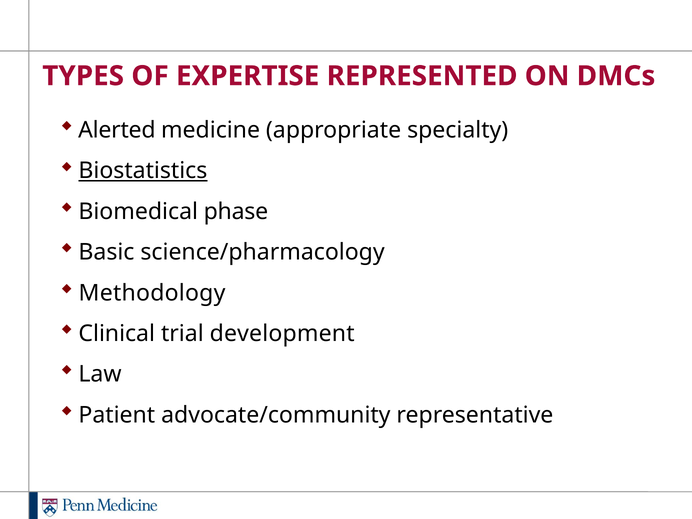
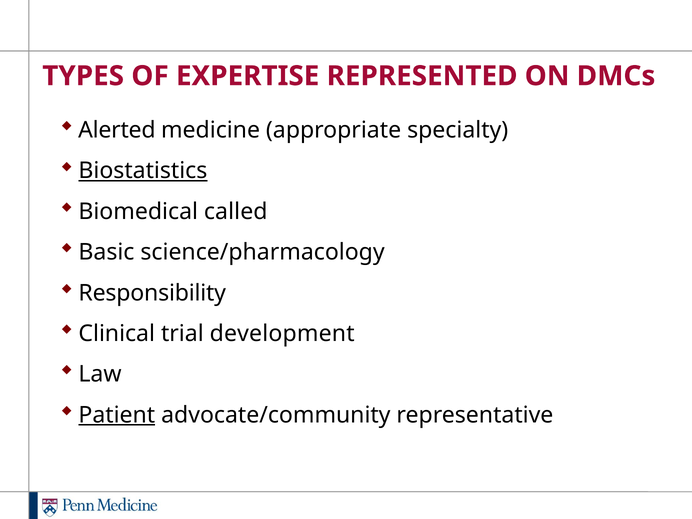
phase: phase -> called (236, 212)
Methodology: Methodology -> Responsibility (152, 293)
Patient underline: none -> present (117, 415)
